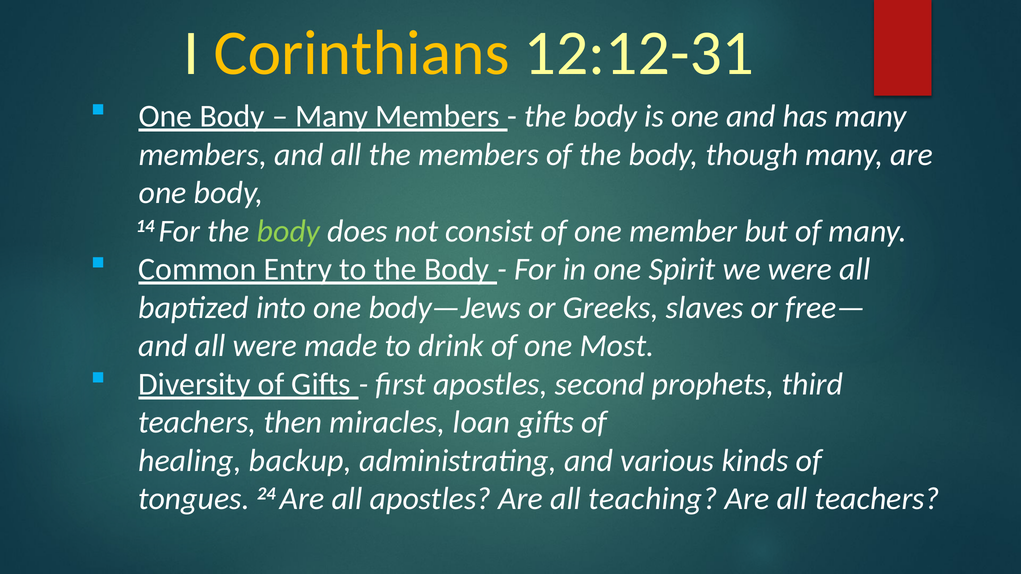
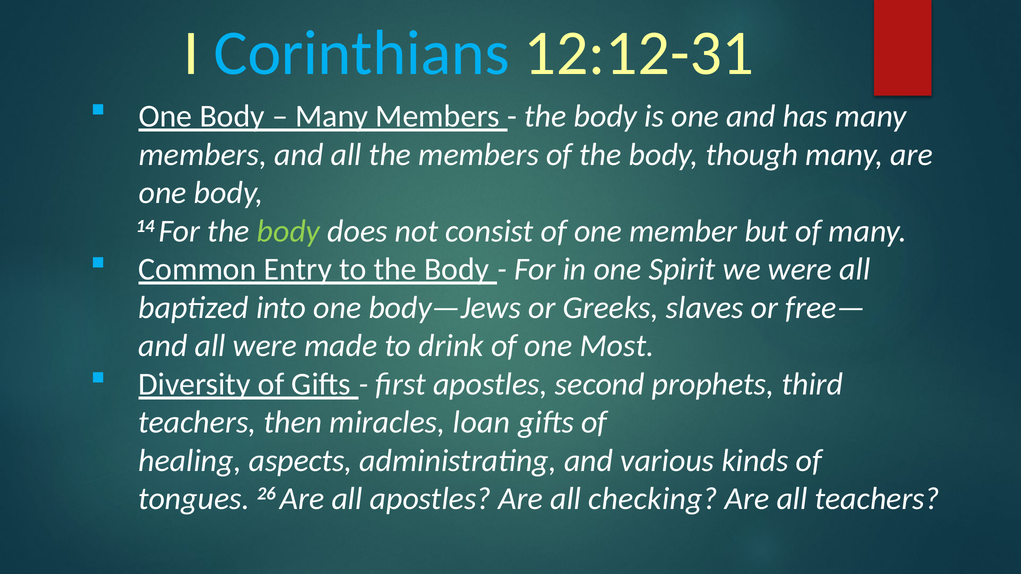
Corinthians colour: yellow -> light blue (362, 53)
backup: backup -> aspects (301, 461)
24: 24 -> 26 (266, 494)
teaching: teaching -> checking (653, 499)
